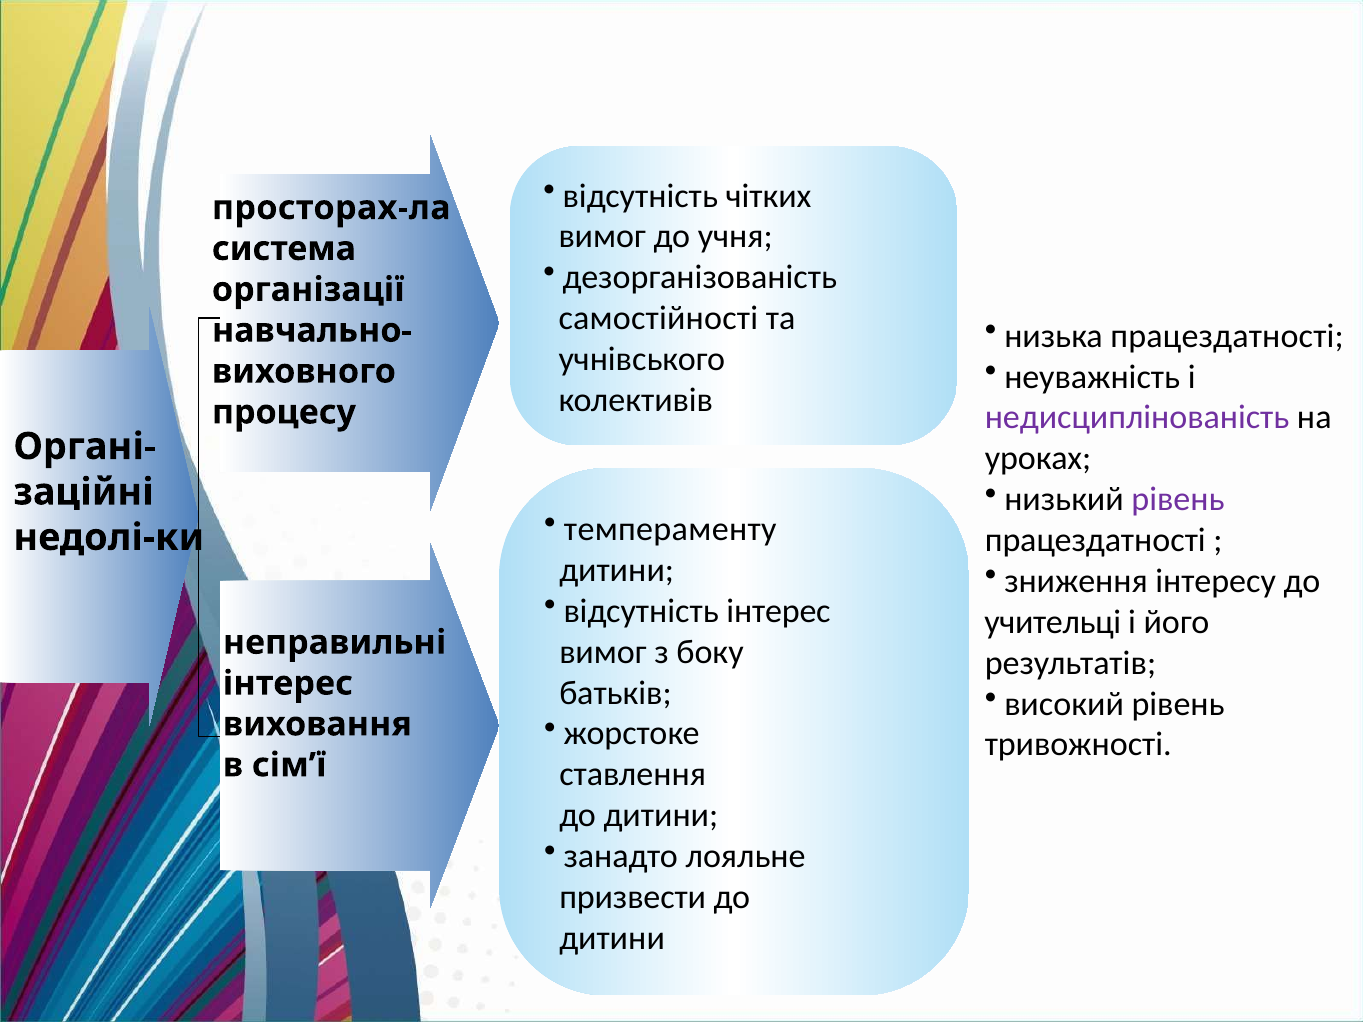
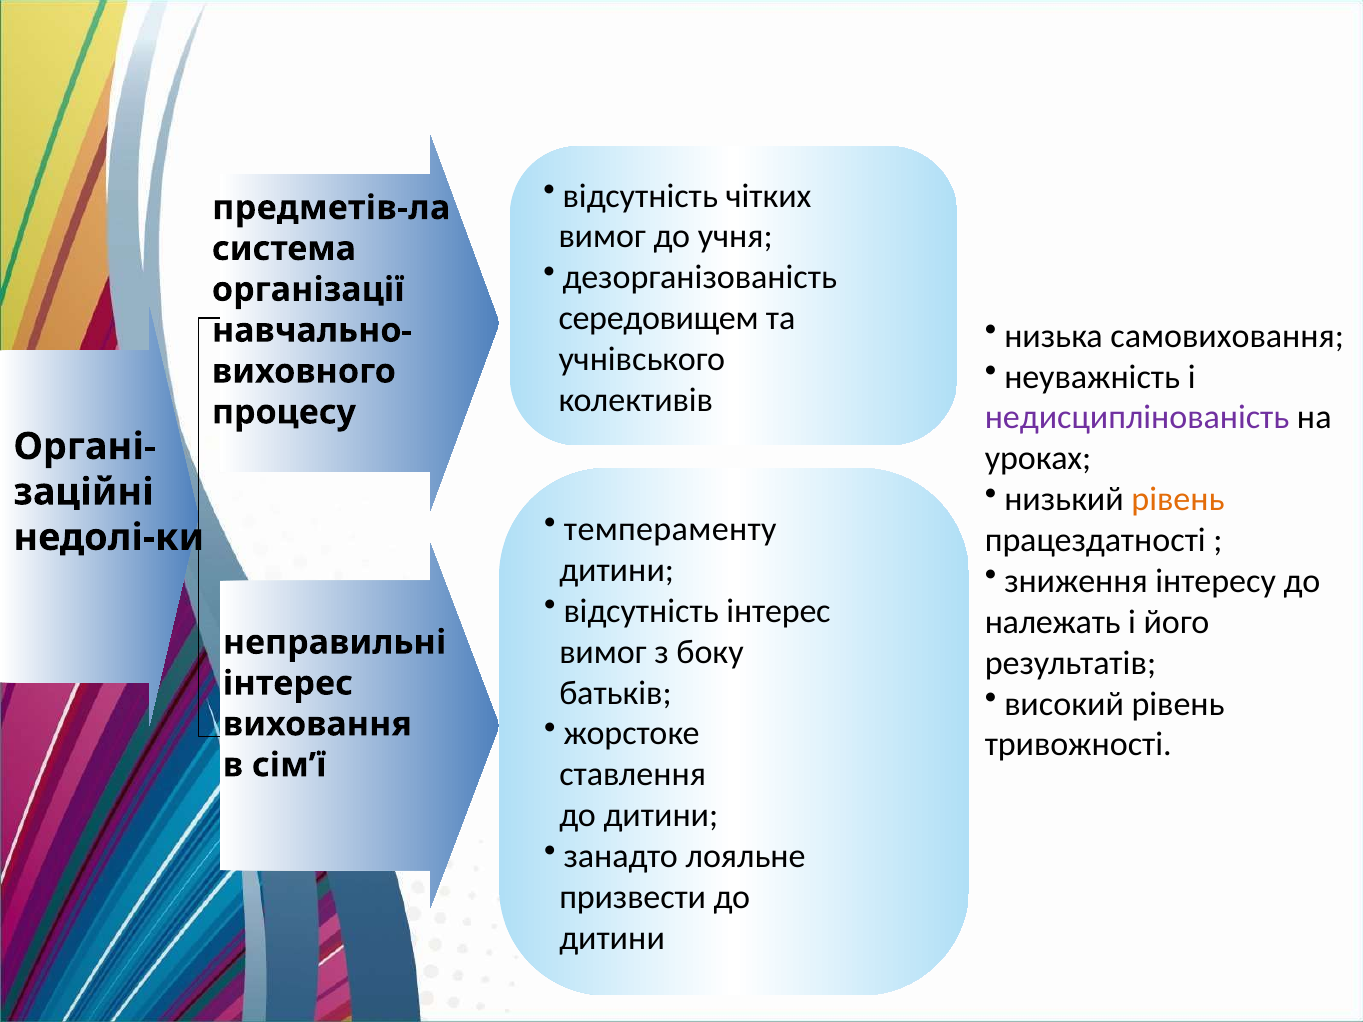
просторах-ла: просторах-ла -> предметів-ла (331, 208)
самостійності: самостійності -> середовищем (659, 319)
низька працездатності: працездатності -> самовиховання (1227, 336)
рівень colour: purple -> orange (1178, 500)
учительці: учительці -> належать (1053, 622)
